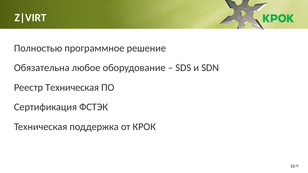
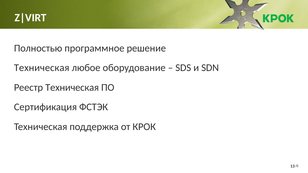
Обязательна: Обязательна -> Техническая (42, 68)
